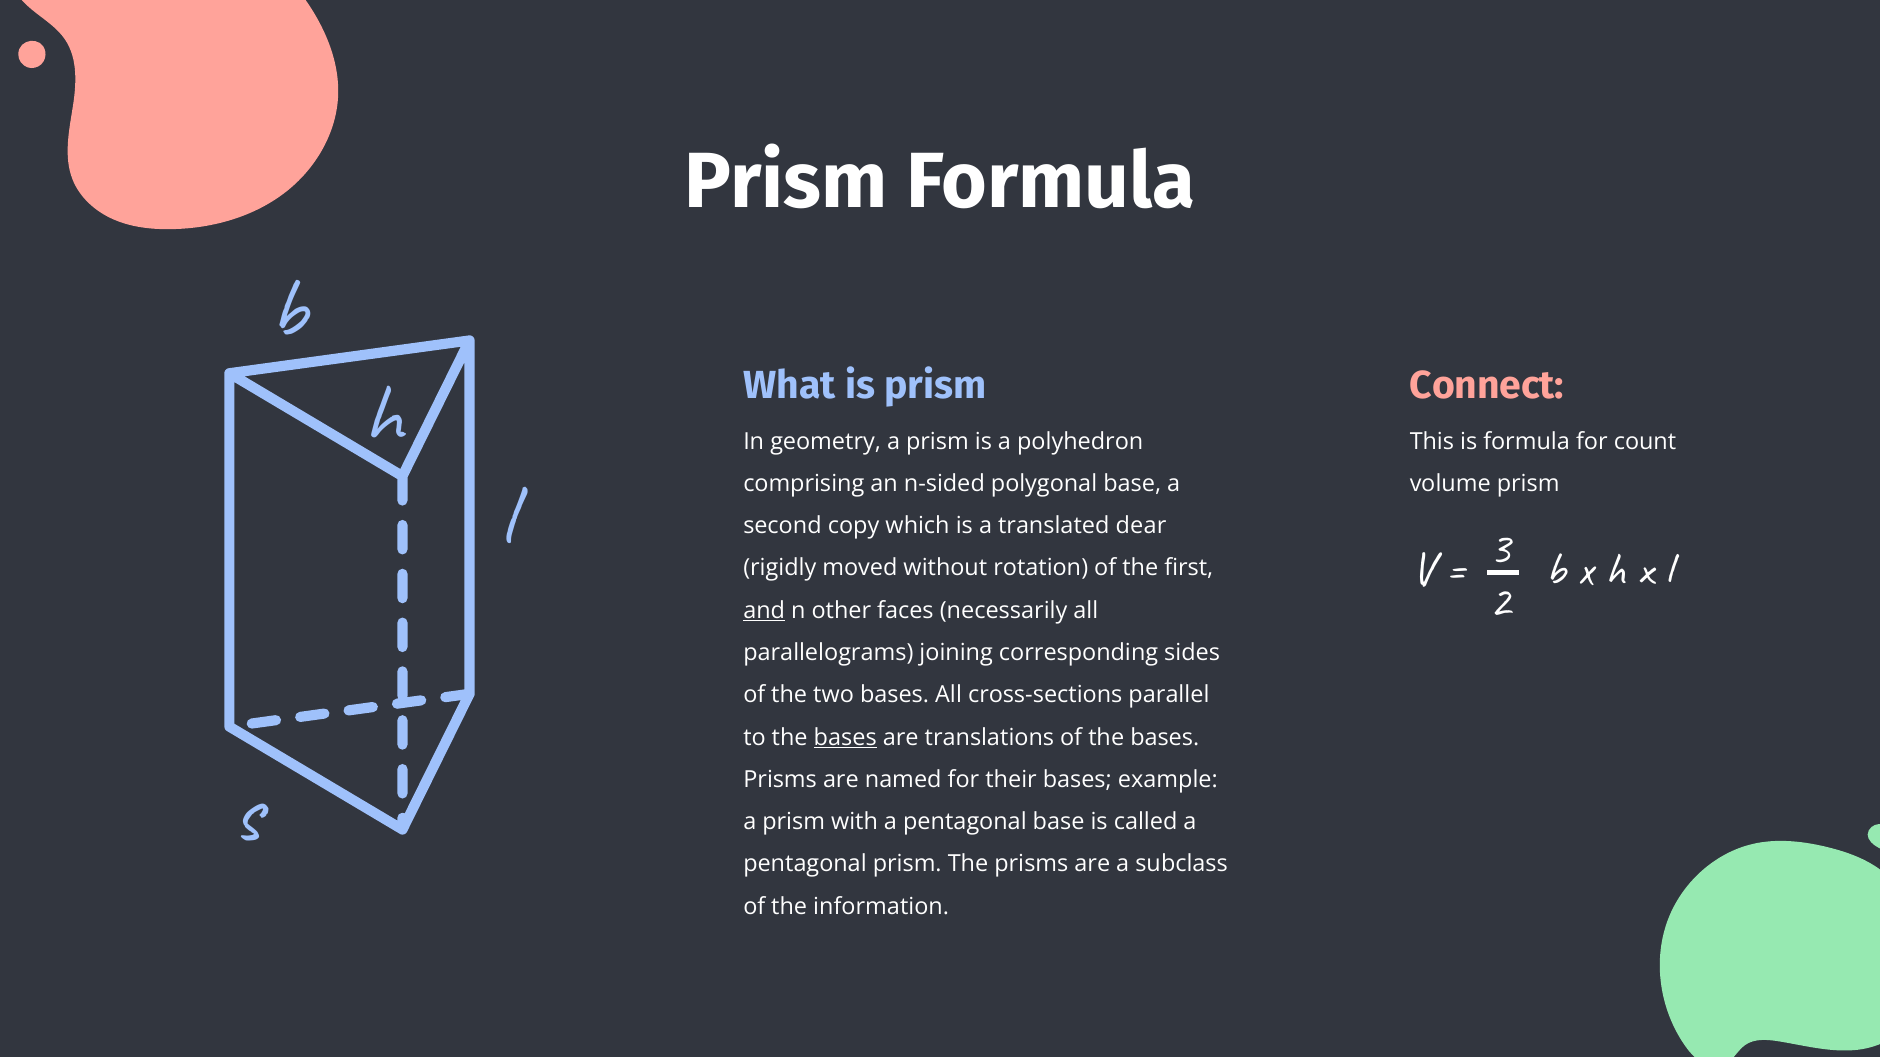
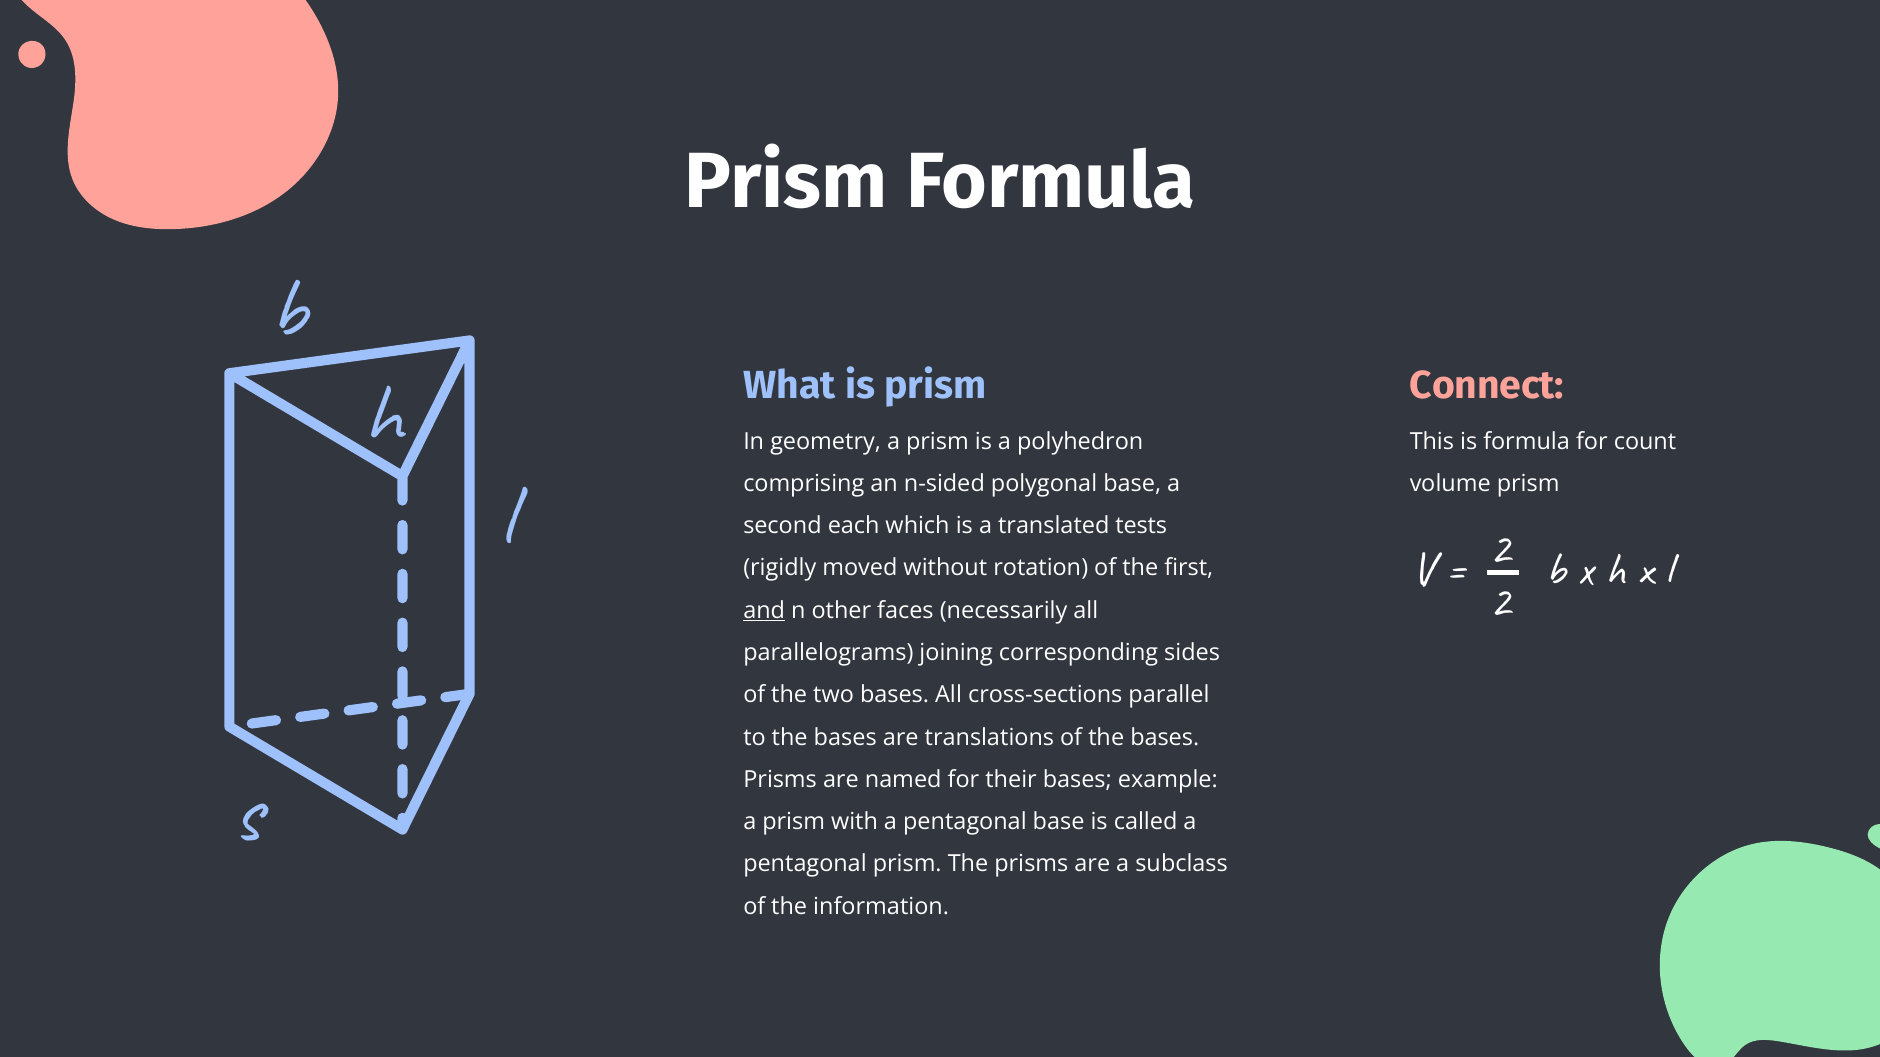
copy: copy -> each (854, 526)
dear: dear -> tests (1141, 526)
3: 3 -> 2 (1500, 548)
bases underline: present -> none (845, 738)
